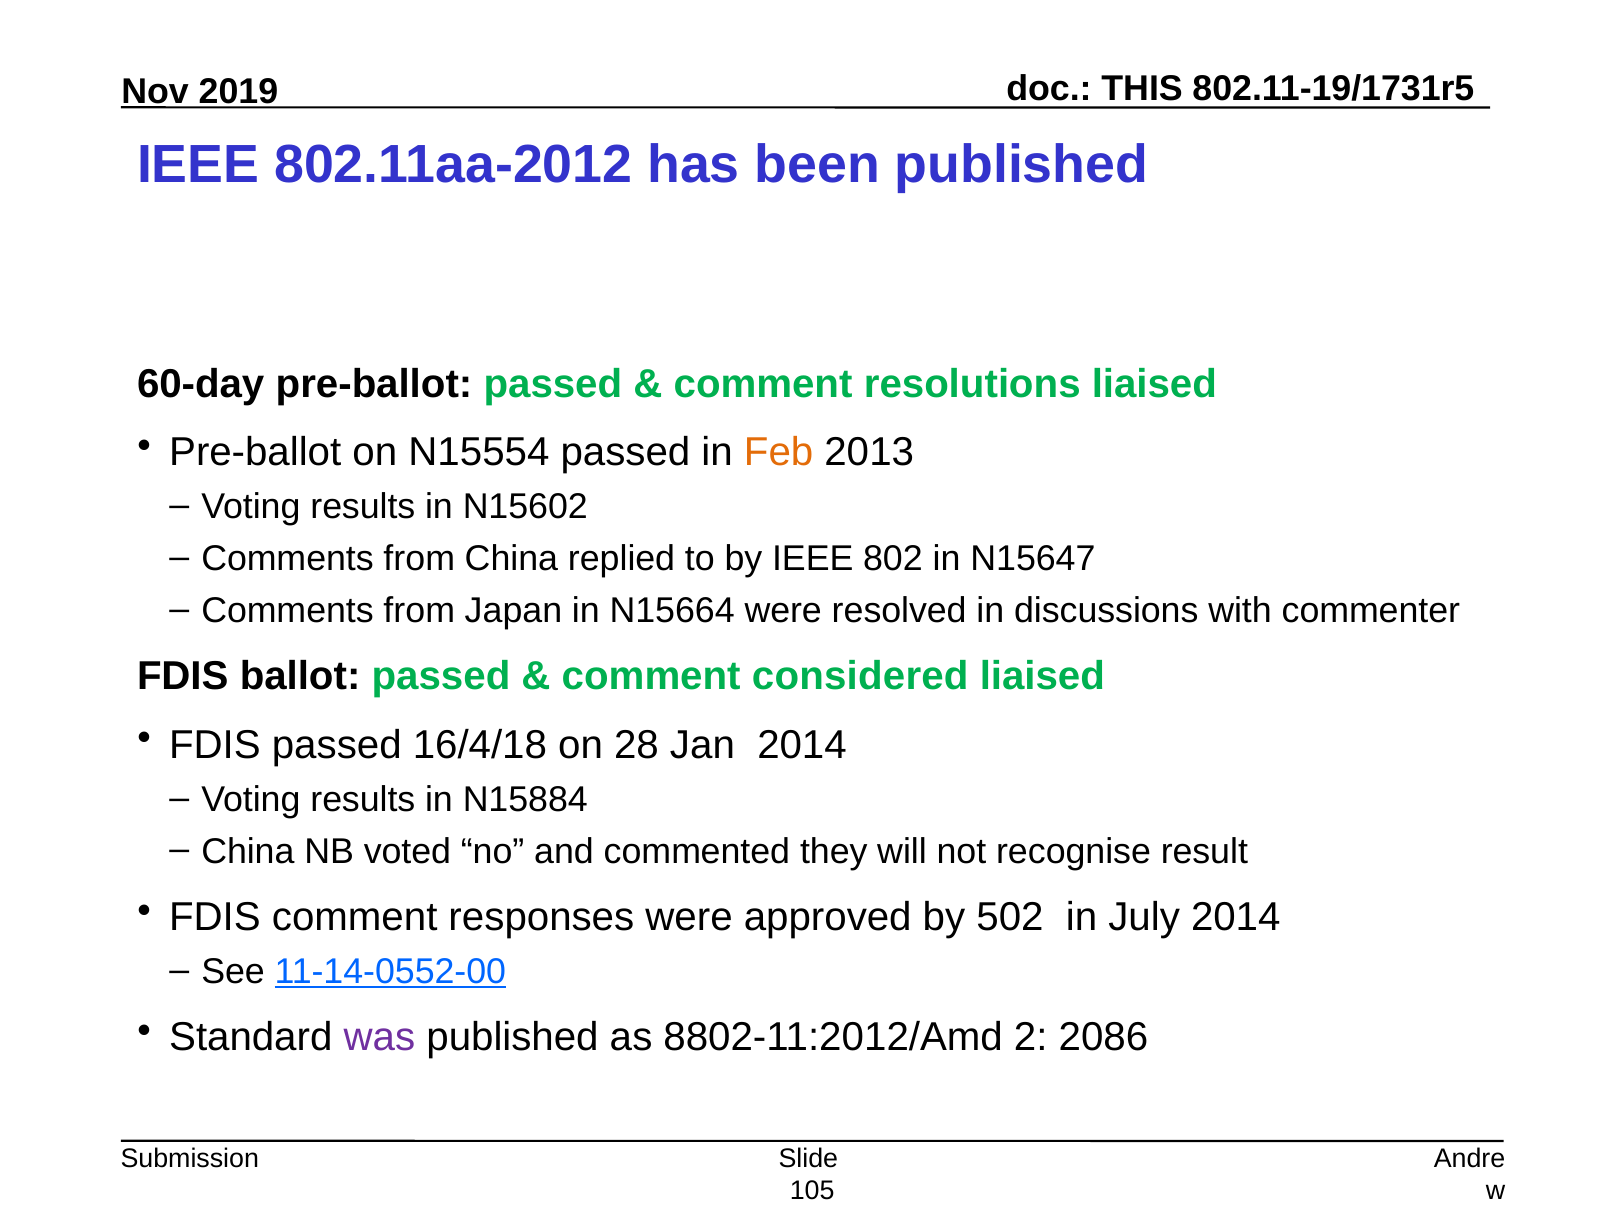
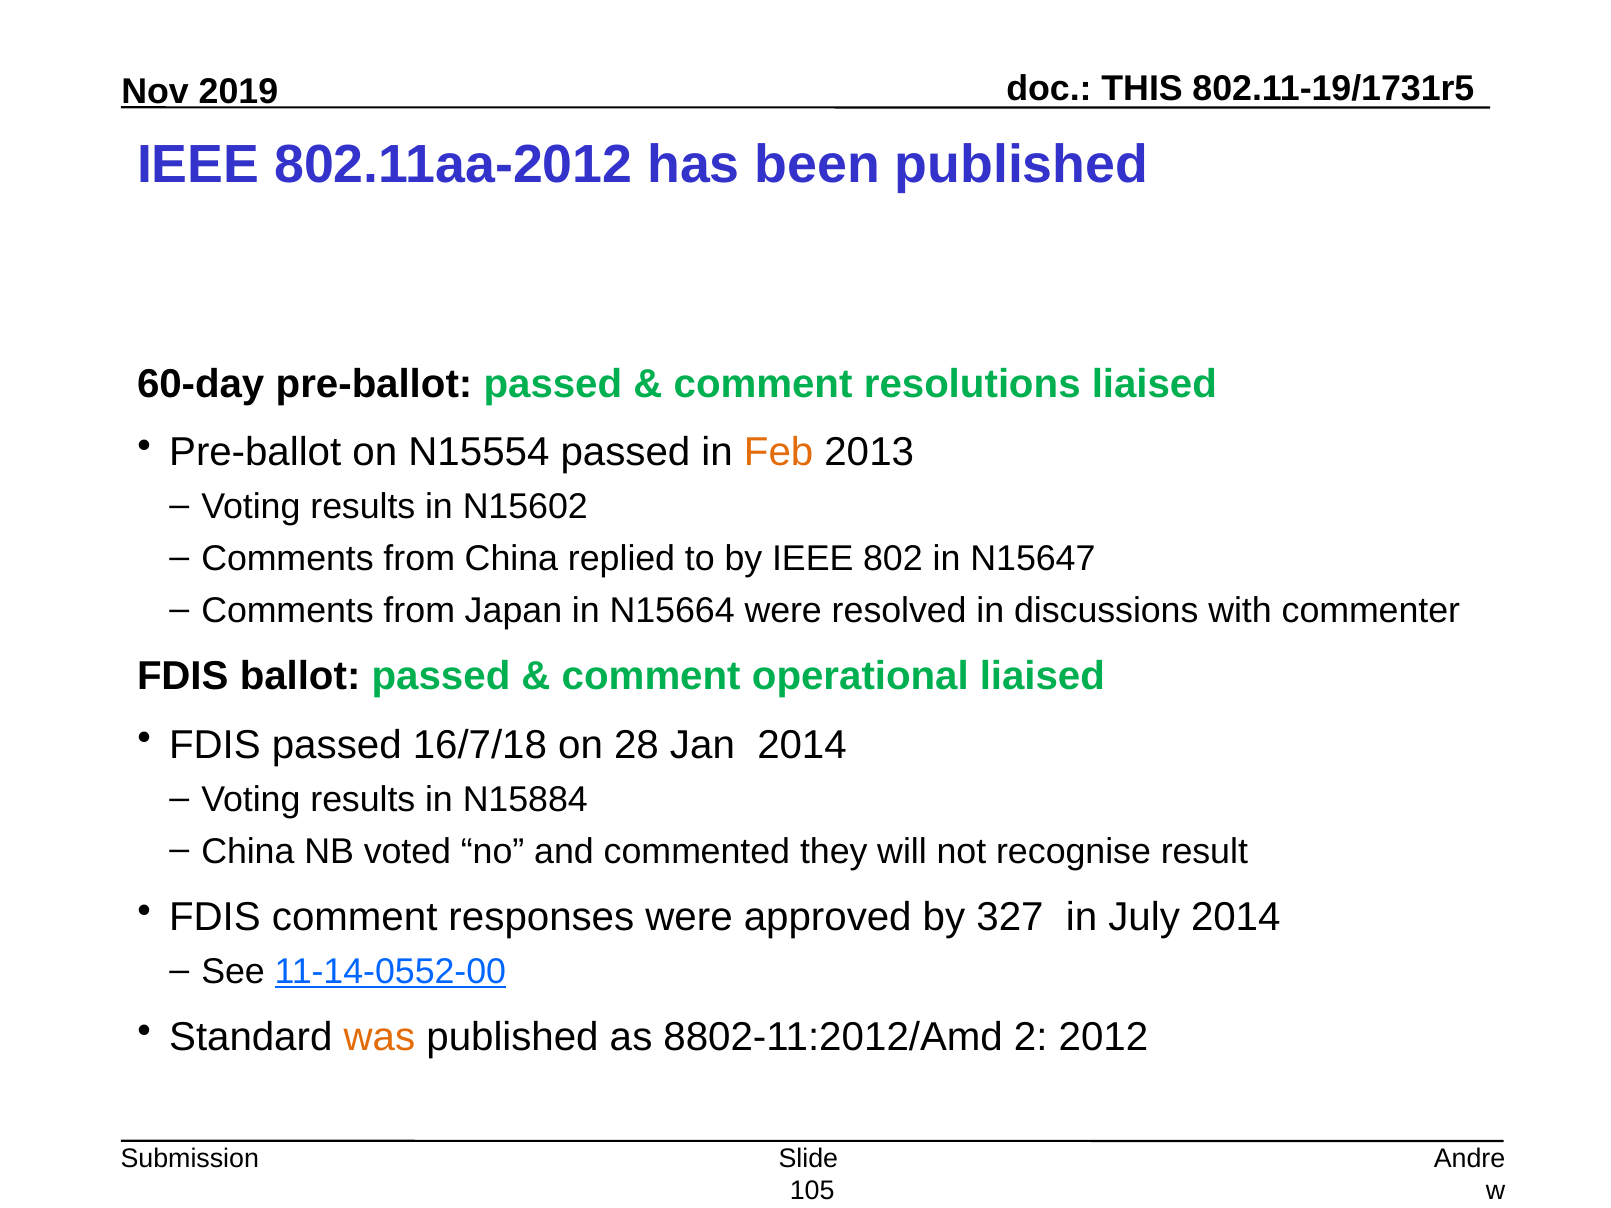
considered: considered -> operational (860, 677)
16/4/18: 16/4/18 -> 16/7/18 (480, 745)
502: 502 -> 327 (1010, 918)
was colour: purple -> orange (379, 1038)
2086: 2086 -> 2012 (1103, 1038)
